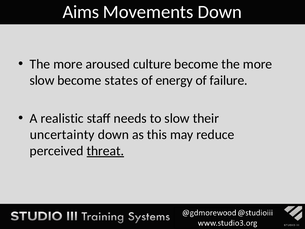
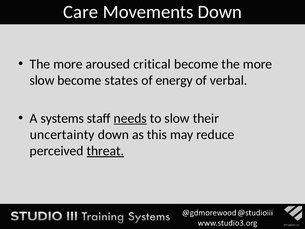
Aims: Aims -> Care (81, 12)
culture: culture -> critical (152, 64)
failure: failure -> verbal (229, 80)
realistic: realistic -> systems (62, 118)
needs underline: none -> present (130, 118)
